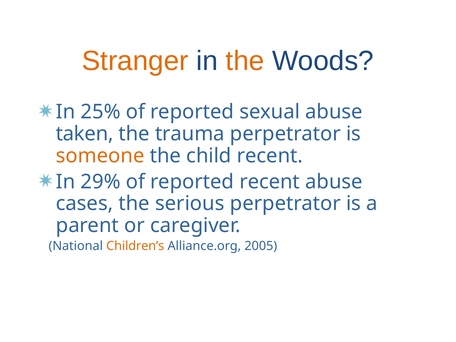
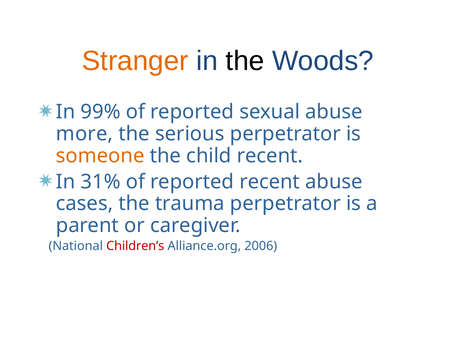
the colour: orange -> black (245, 61)
25%: 25% -> 99% (100, 112)
taken: taken -> more (84, 134)
trauma: trauma -> serious (190, 134)
29%: 29% -> 31% (100, 182)
serious: serious -> trauma (190, 204)
Children’s colour: orange -> red (135, 246)
2005: 2005 -> 2006 (261, 246)
